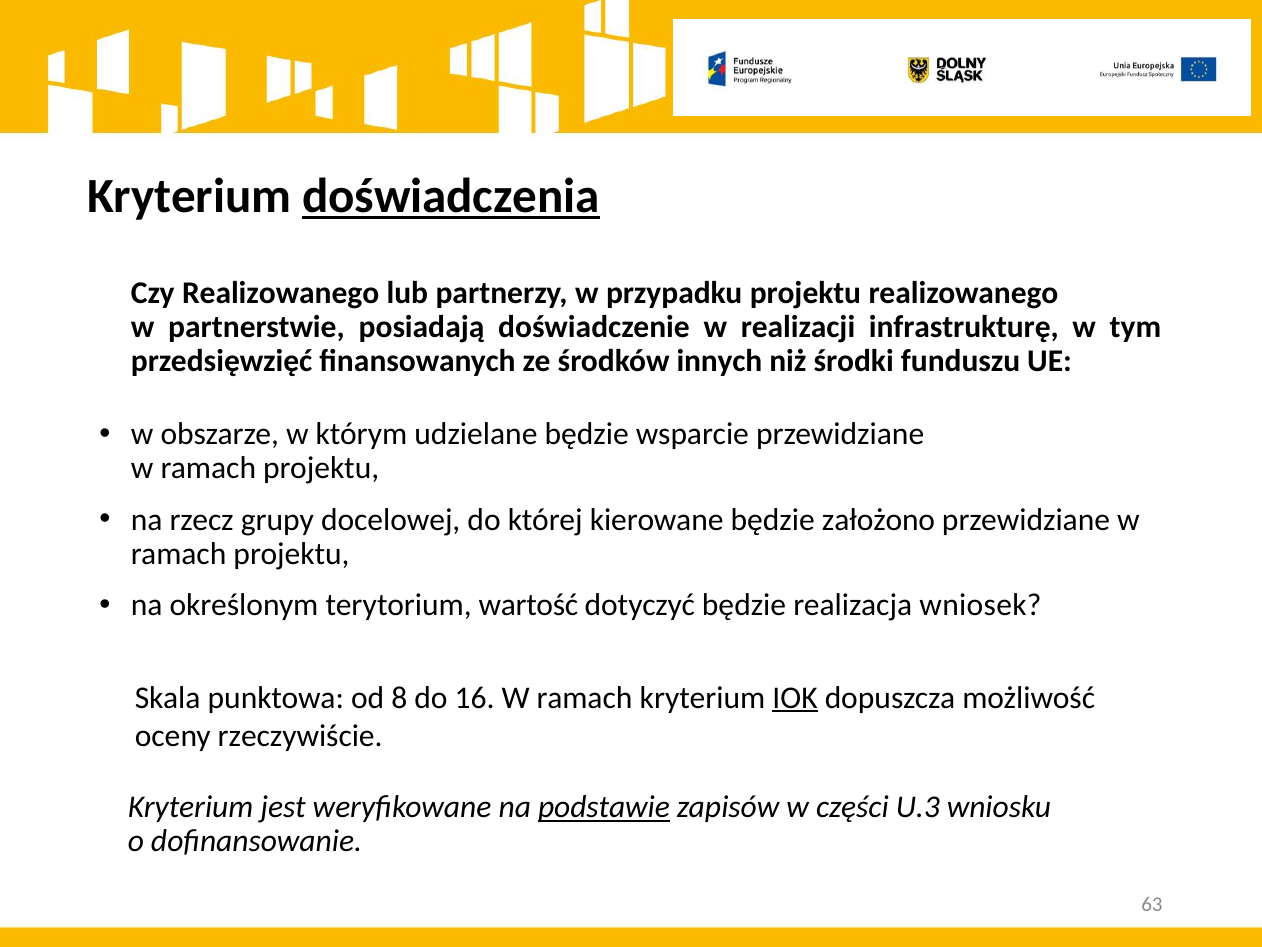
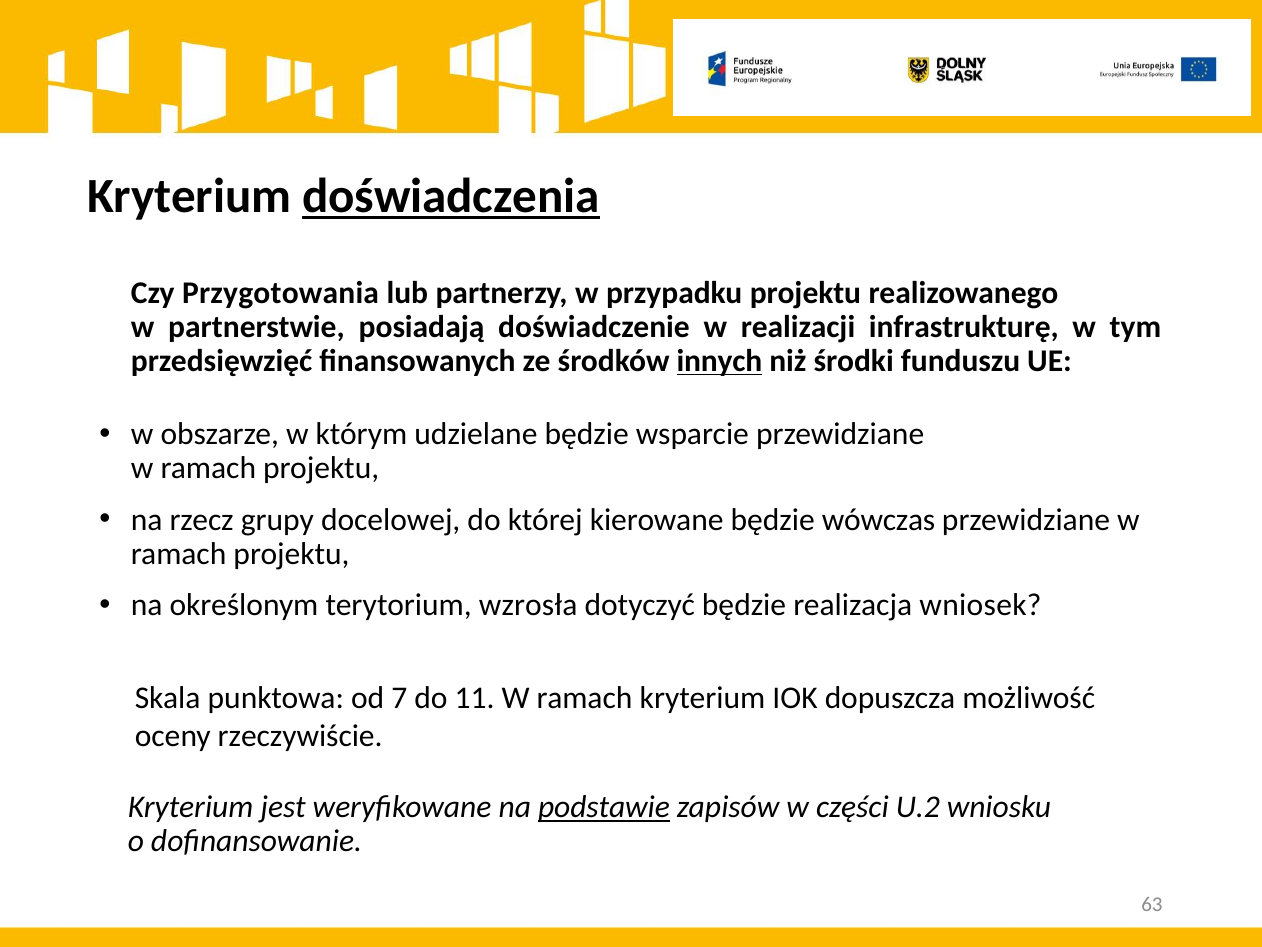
Czy Realizowanego: Realizowanego -> Przygotowania (281, 293)
innych underline: none -> present (719, 361)
założono: założono -> wówczas (879, 519)
wartość: wartość -> wzrosła (528, 605)
8: 8 -> 7 (399, 697)
16: 16 -> 11 (475, 697)
IOK underline: present -> none (795, 697)
U.3: U.3 -> U.2 (918, 807)
